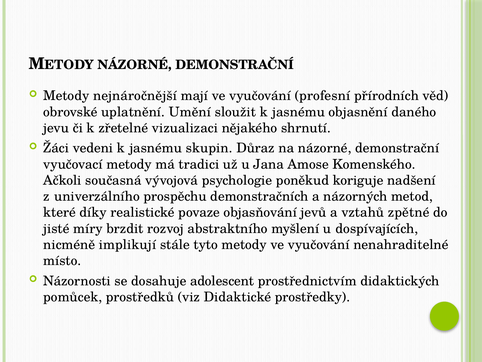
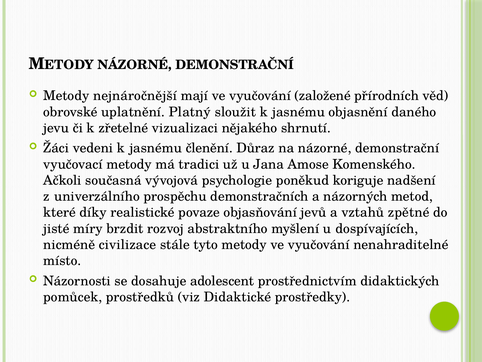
profesní: profesní -> založené (323, 96)
Umění: Umění -> Platný (190, 112)
skupin: skupin -> členění (209, 148)
implikují: implikují -> civilizace (128, 244)
